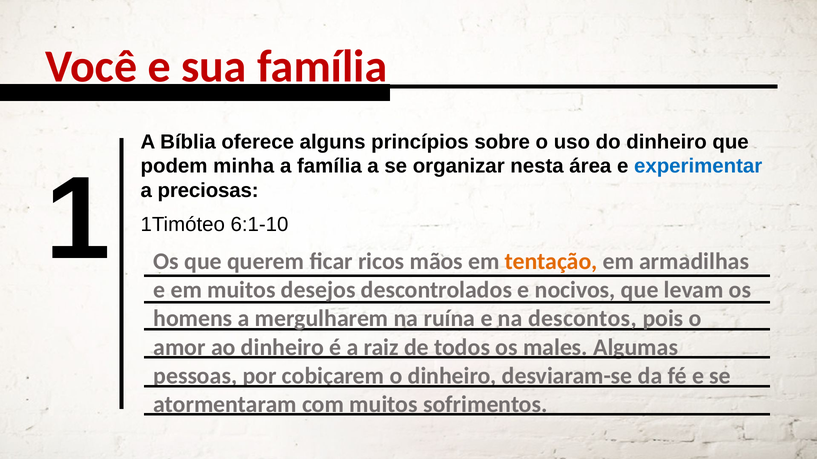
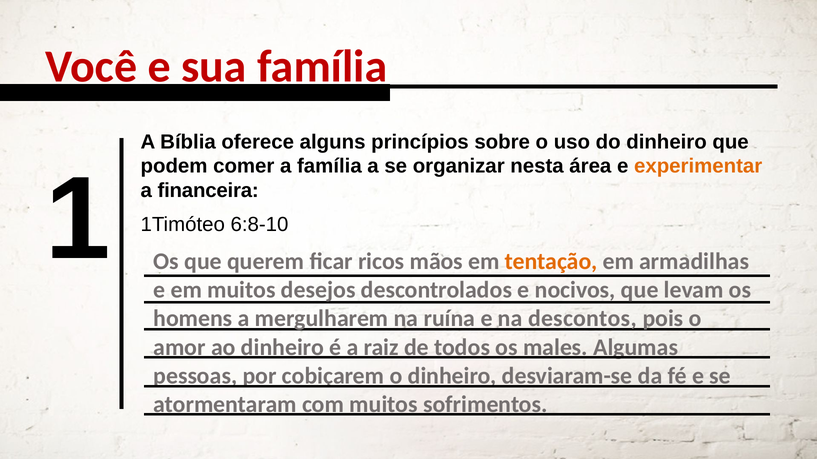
minha: minha -> comer (244, 166)
experimentar colour: blue -> orange (698, 166)
preciosas: preciosas -> financeira (208, 191)
6:1-10: 6:1-10 -> 6:8-10 (259, 225)
